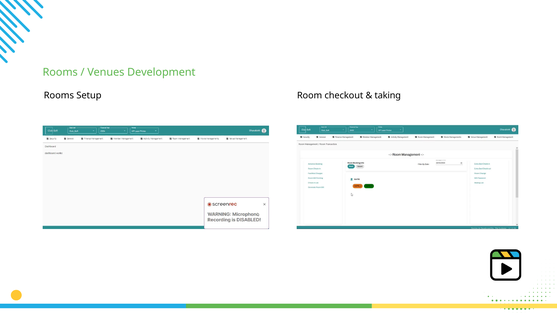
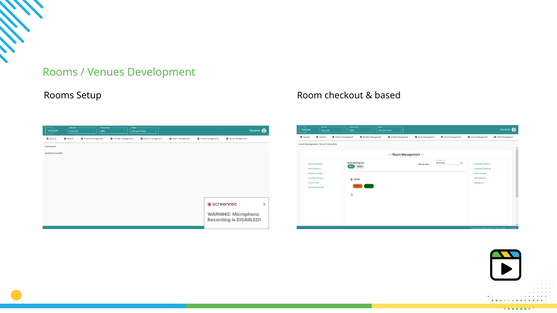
taking: taking -> based (388, 96)
